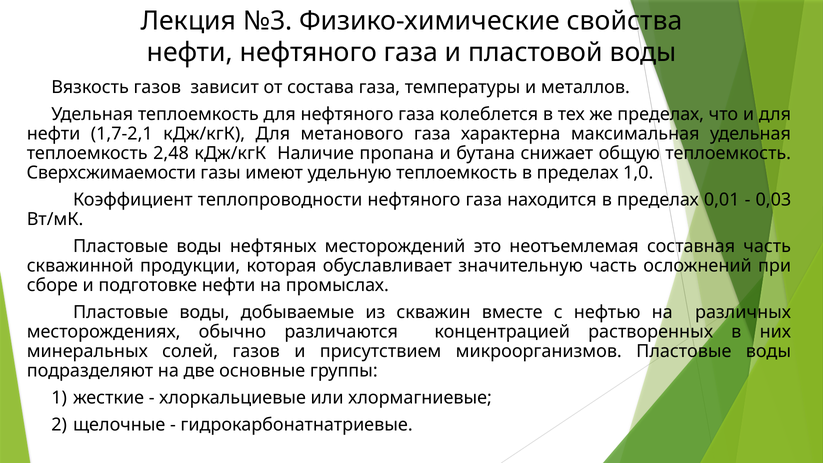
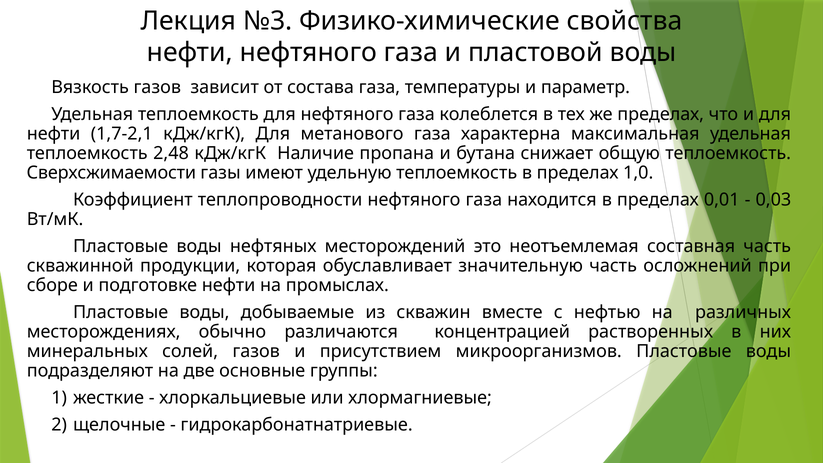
металлов: металлов -> параметр (585, 87)
